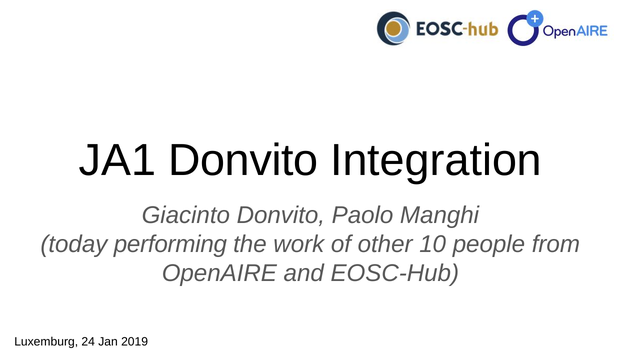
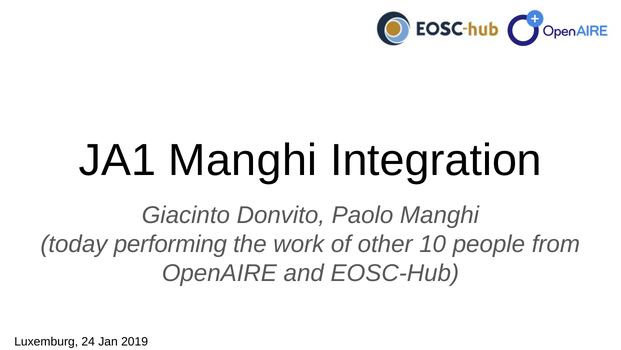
JA1 Donvito: Donvito -> Manghi (243, 160)
